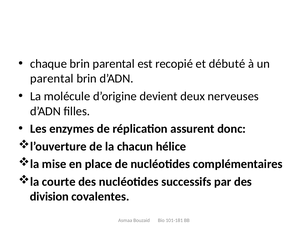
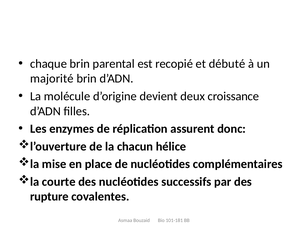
parental: parental -> majorité (52, 79)
nerveuses: nerveuses -> croissance (233, 96)
division: division -> rupture (49, 197)
